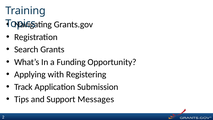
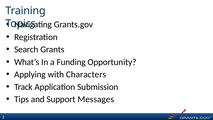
Registering: Registering -> Characters (86, 74)
